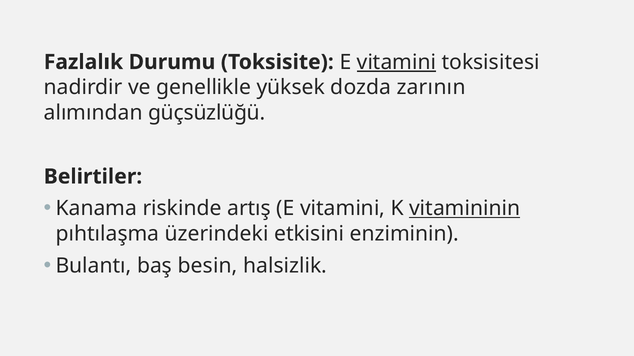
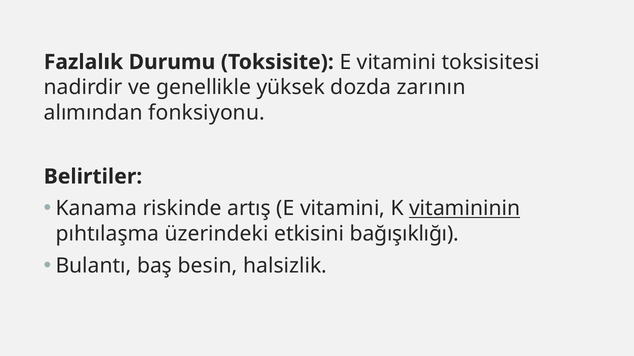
vitamini underline: present -> none (397, 62)
güçsüzlüğü: güçsüzlüğü -> fonksiyonu (207, 113)
enziminin: enziminin -> bağışıklığı (404, 234)
